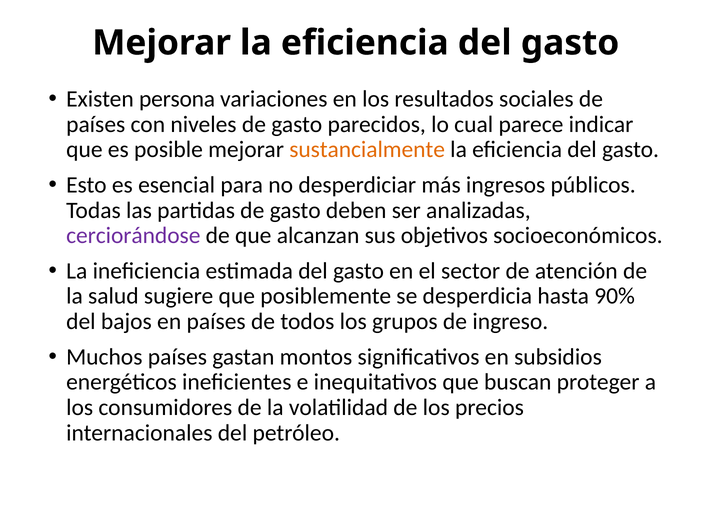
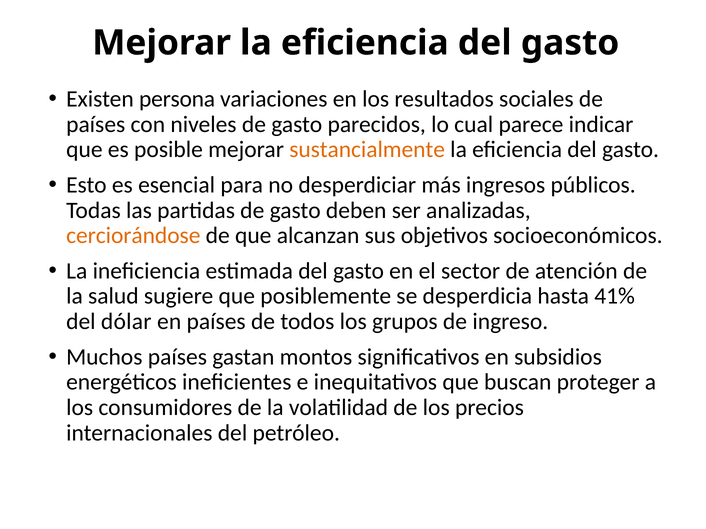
cerciorándose colour: purple -> orange (133, 236)
90%: 90% -> 41% (615, 296)
bajos: bajos -> dólar (126, 322)
